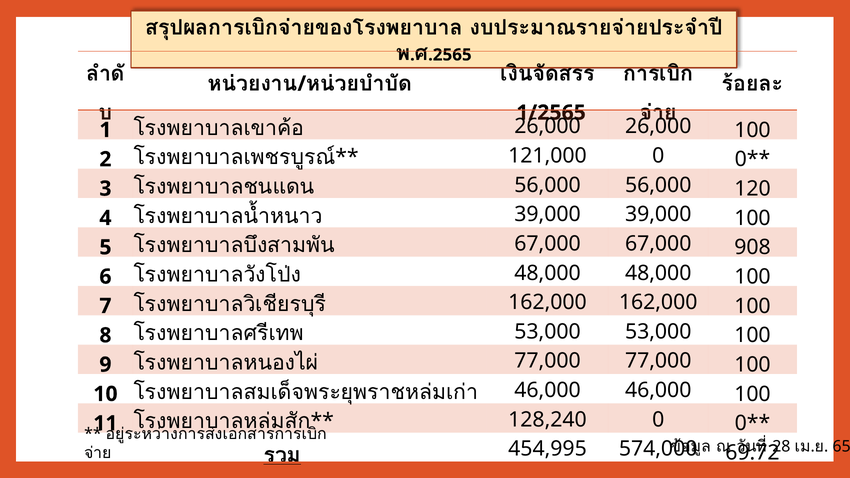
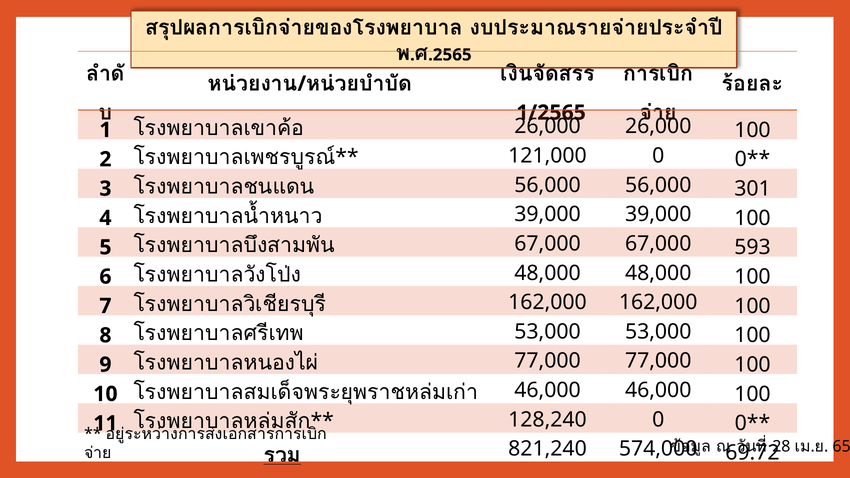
120: 120 -> 301 (752, 189)
908: 908 -> 593 (752, 247)
454,995: 454,995 -> 821,240 (548, 449)
